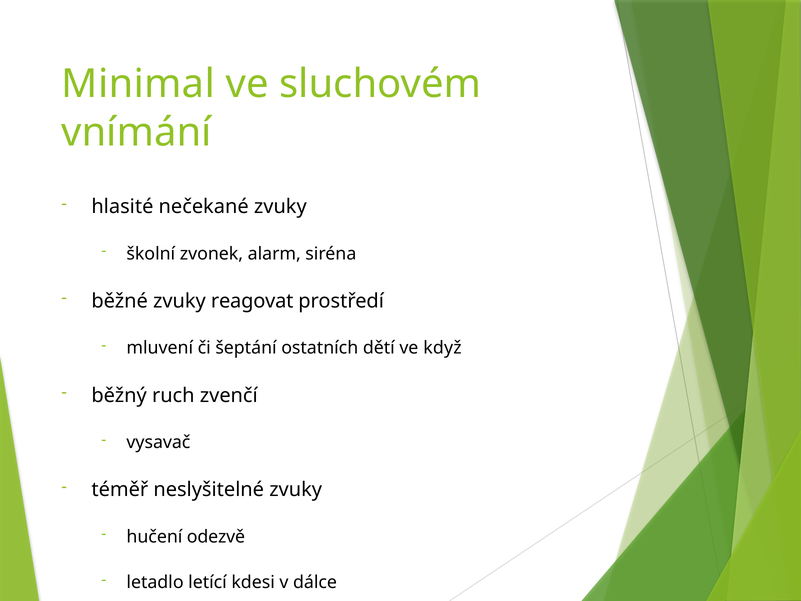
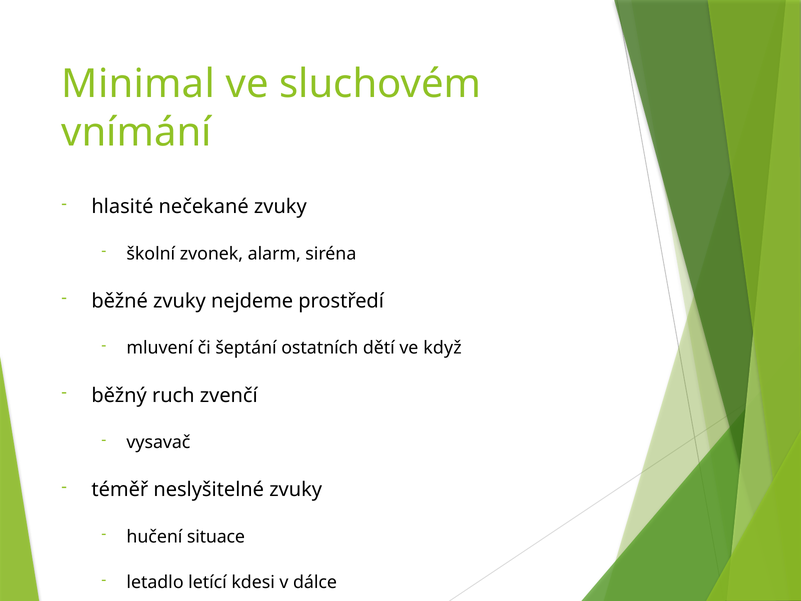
reagovat: reagovat -> nejdeme (252, 301)
odezvě: odezvě -> situace (216, 537)
